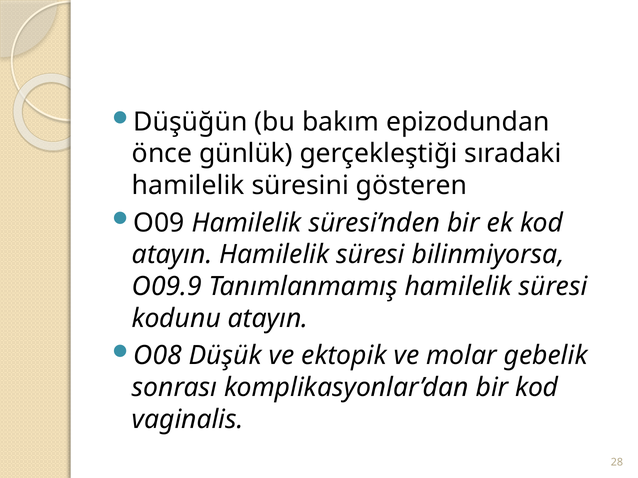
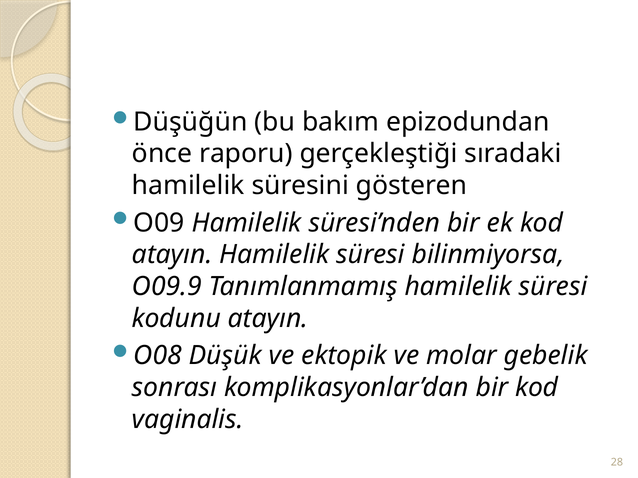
günlük: günlük -> raporu (246, 154)
